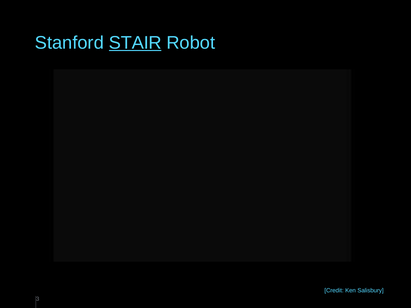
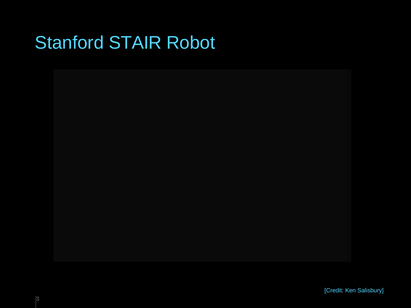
STAIR underline: present -> none (135, 43)
